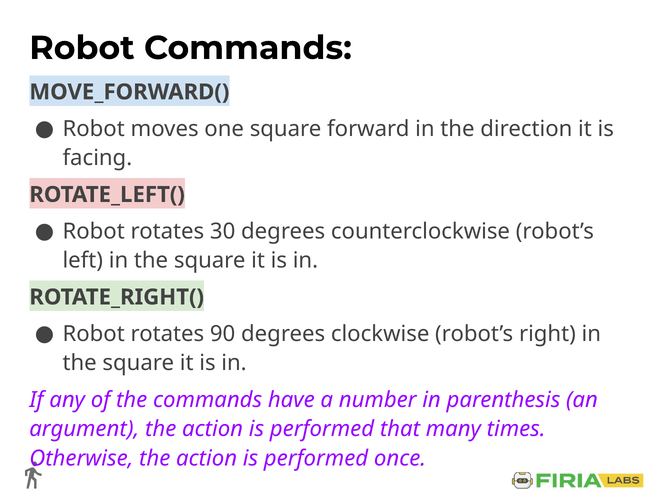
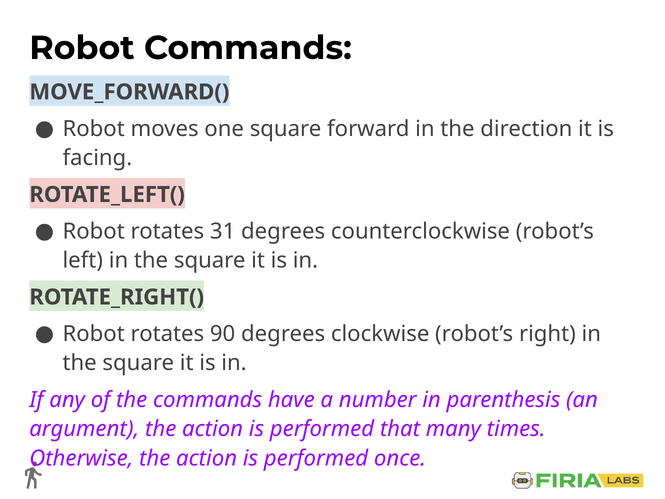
30: 30 -> 31 (223, 231)
